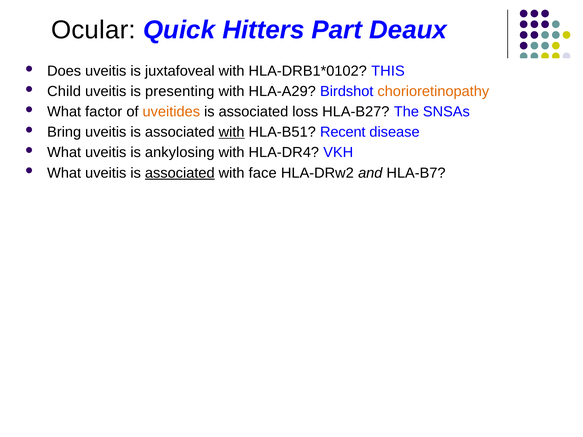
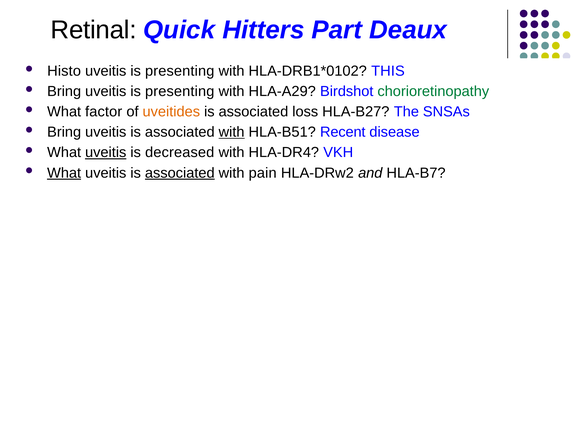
Ocular: Ocular -> Retinal (94, 30)
Does: Does -> Histo (64, 71)
juxtafoveal: juxtafoveal -> presenting (180, 71)
Child: Child -> Bring (64, 91)
chorioretinopathy colour: orange -> green (433, 91)
uveitis underline: none -> present (106, 153)
ankylosing: ankylosing -> decreased (180, 153)
What underline: none -> present (64, 173)
face: face -> pain (263, 173)
